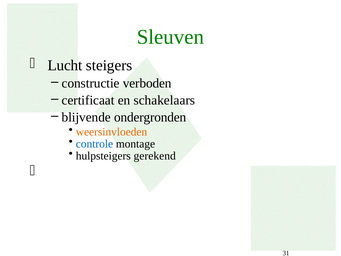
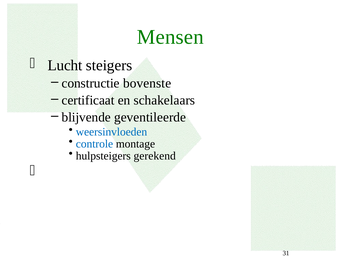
Sleuven: Sleuven -> Mensen (170, 37)
verboden: verboden -> bovenste (147, 83)
ondergronden: ondergronden -> geventileerde (150, 117)
weersinvloeden colour: orange -> blue (112, 132)
